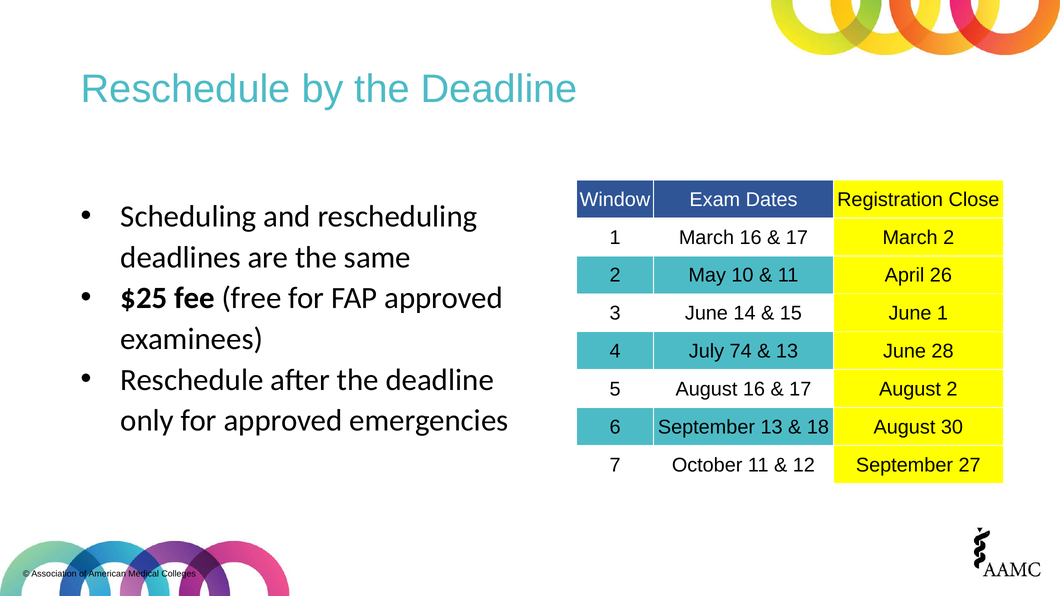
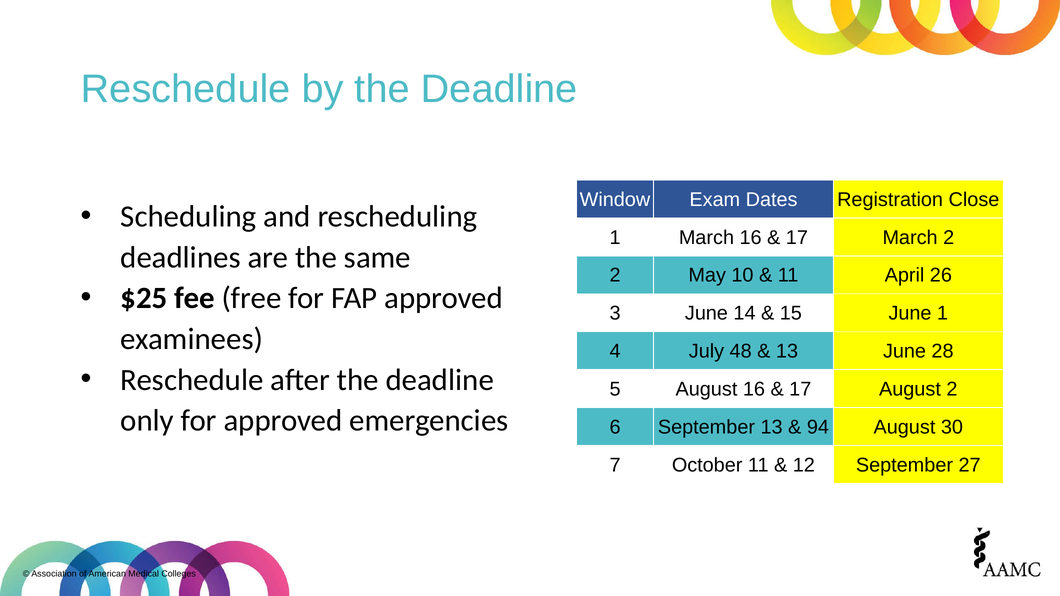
74: 74 -> 48 (741, 351)
18: 18 -> 94 (818, 427)
